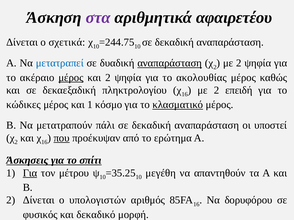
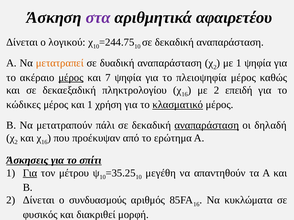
σχετικά: σχετικά -> λογικού (67, 42)
μετατραπεί colour: blue -> orange (60, 63)
αναπαράσταση underline: present -> none (170, 63)
2: 2 -> 1 (239, 63)
και 2: 2 -> 7 (108, 78)
ακολουθίας: ακολουθίας -> πλειοψηφία (201, 78)
κόσμο: κόσμο -> χρήση (109, 105)
αναπαράσταση underline: none -> present (207, 126)
υποστεί: υποστεί -> δηλαδή (271, 126)
που underline: present -> none (62, 138)
υπολογιστών: υπολογιστών -> συνδυασμούς (98, 201)
δορυφόρου: δορυφόρου -> κυκλώματα (249, 201)
δεκαδικό: δεκαδικό -> διακριθεί (96, 215)
